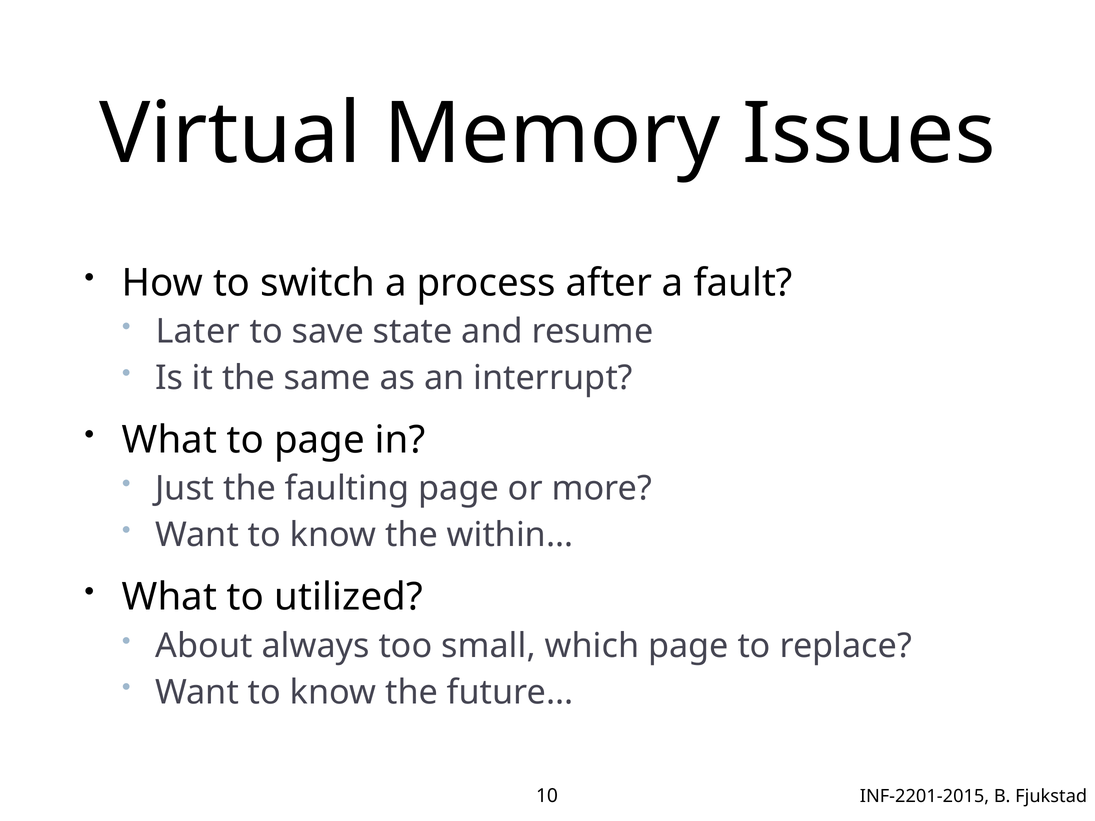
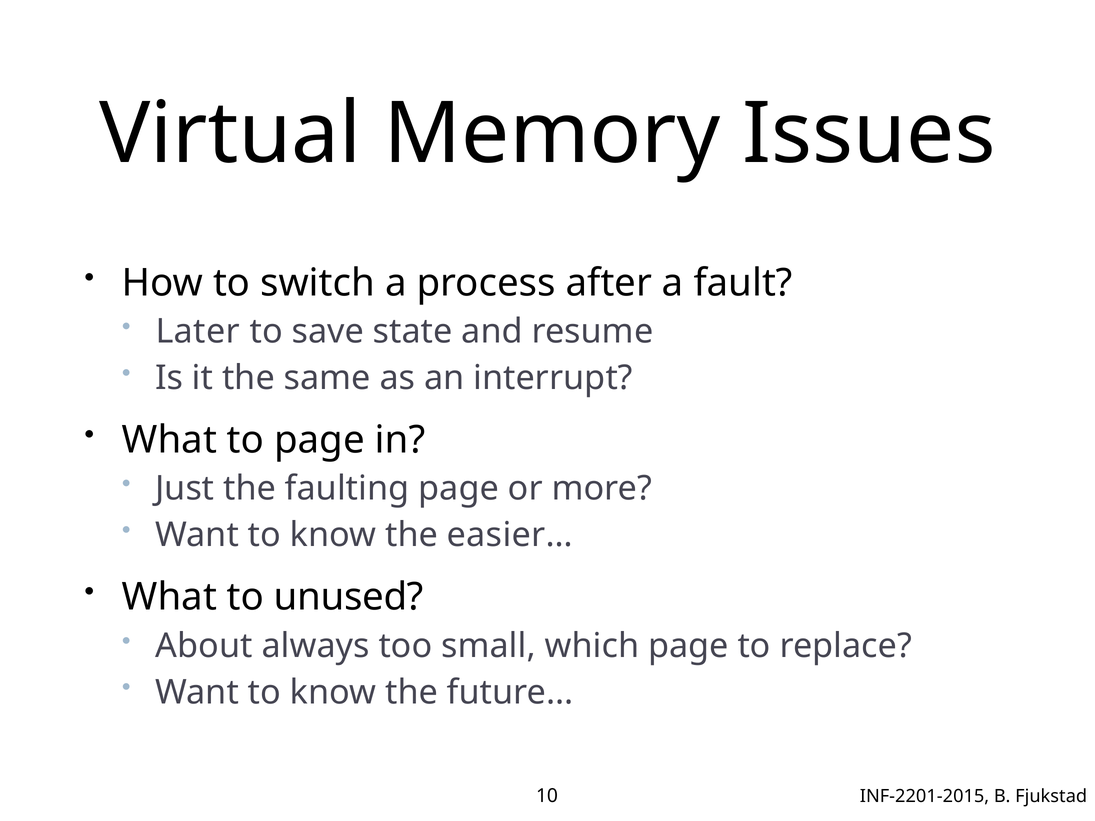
within…: within… -> easier… (510, 535)
utilized: utilized -> unused (349, 597)
